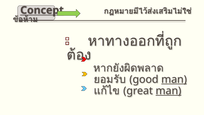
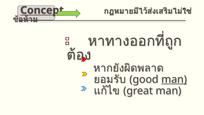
man underline: present -> none (168, 91)
